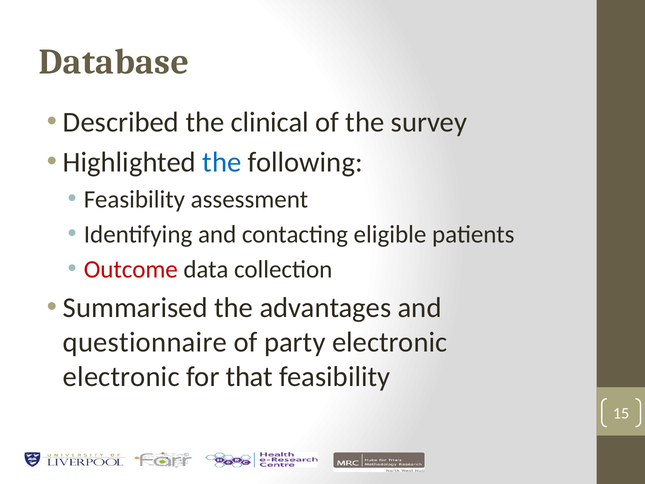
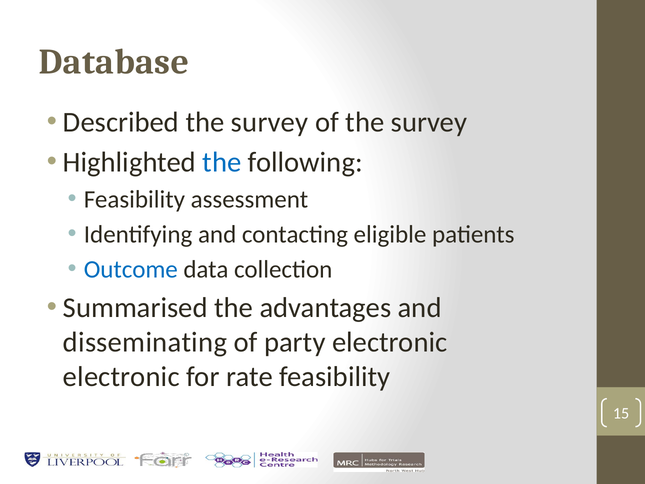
Described the clinical: clinical -> survey (270, 122)
Outcome colour: red -> blue (131, 269)
questionnaire: questionnaire -> disseminating (145, 342)
that: that -> rate (249, 377)
